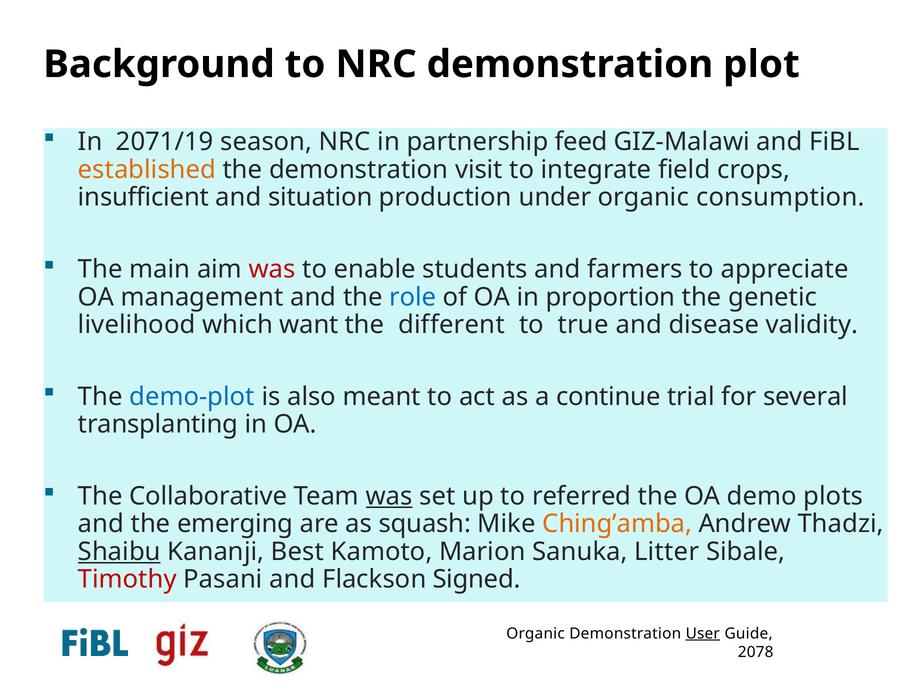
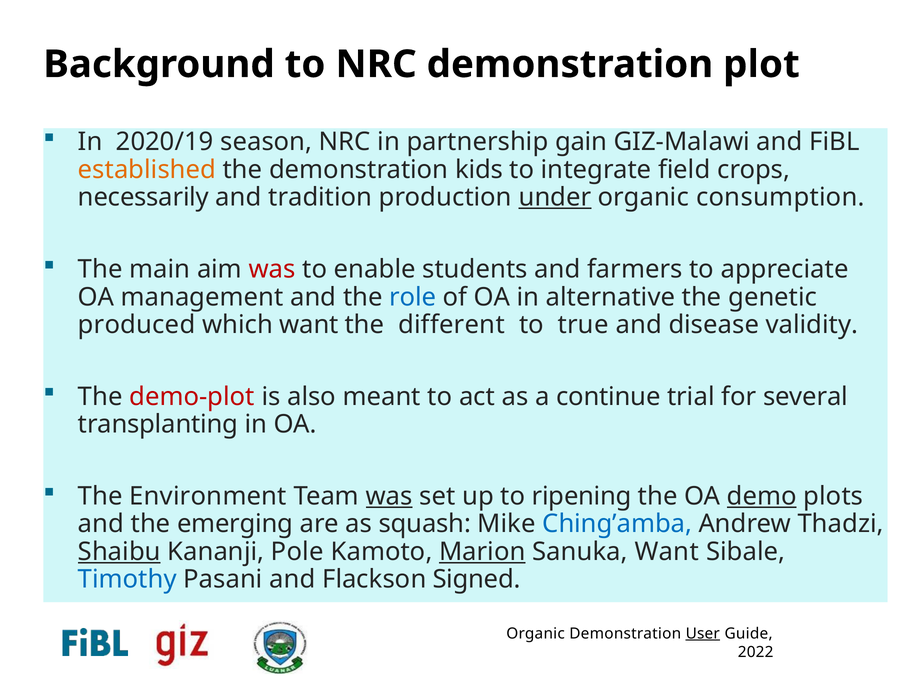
2071/19: 2071/19 -> 2020/19 (165, 142)
feed: feed -> gain (581, 142)
visit: visit -> kids (479, 170)
insufficient: insufficient -> necessarily (143, 197)
situation: situation -> tradition (320, 197)
under underline: none -> present (555, 197)
proportion: proportion -> alternative (610, 297)
livelihood: livelihood -> produced (137, 325)
demo-plot colour: blue -> red (192, 397)
Collaborative: Collaborative -> Environment (208, 496)
referred: referred -> ripening (582, 496)
demo underline: none -> present (762, 496)
Ching’amba colour: orange -> blue (617, 524)
Best: Best -> Pole (297, 552)
Marion underline: none -> present (482, 552)
Sanuka Litter: Litter -> Want (667, 552)
Timothy colour: red -> blue (127, 579)
2078: 2078 -> 2022 (756, 652)
